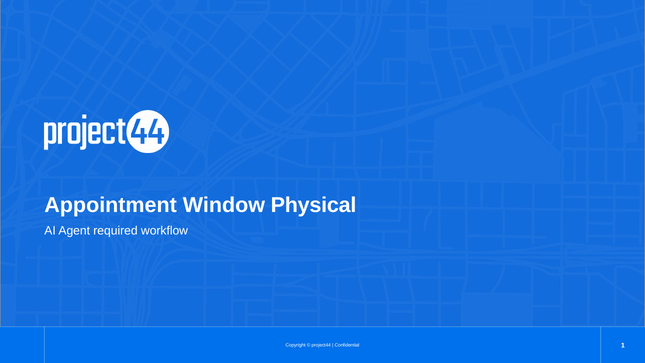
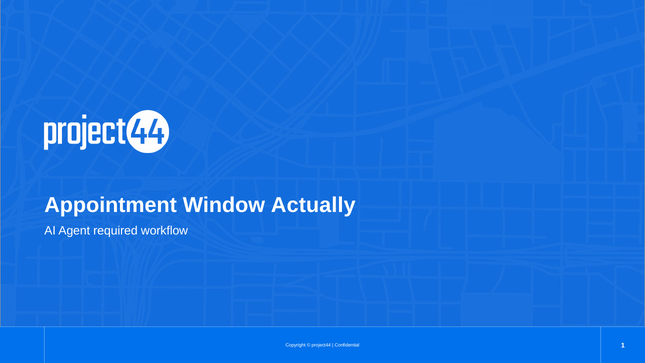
Physical: Physical -> Actually (313, 205)
